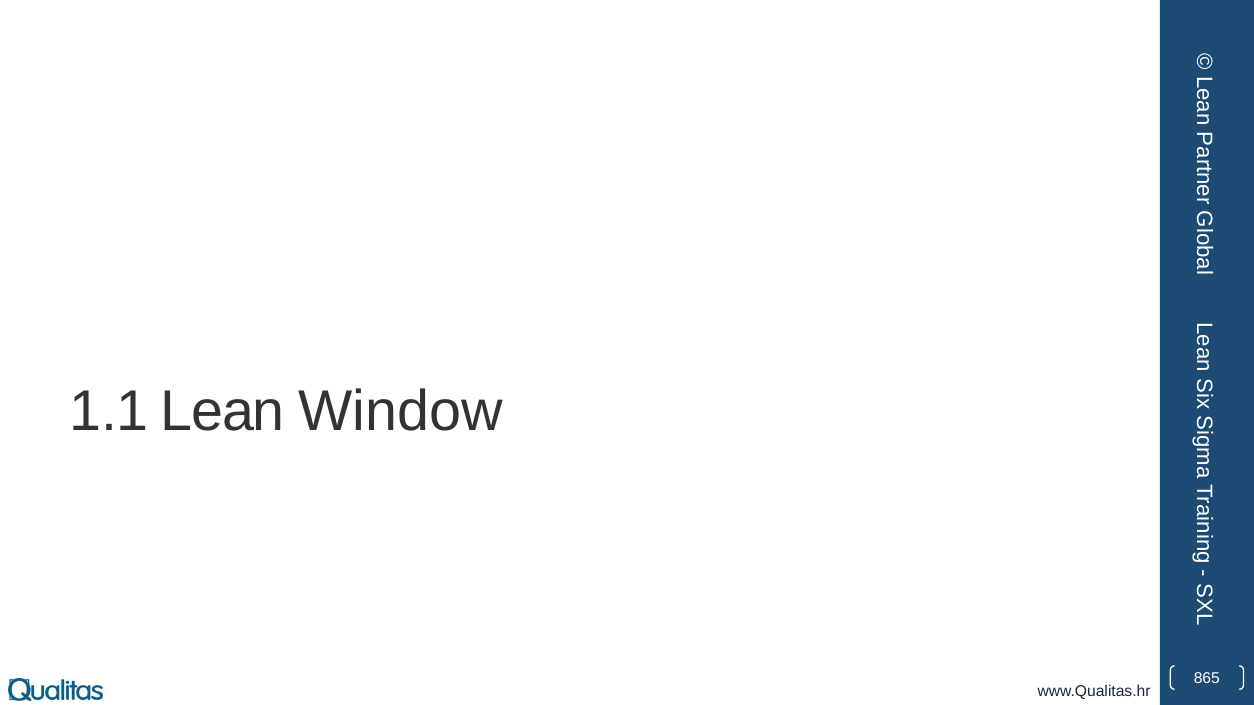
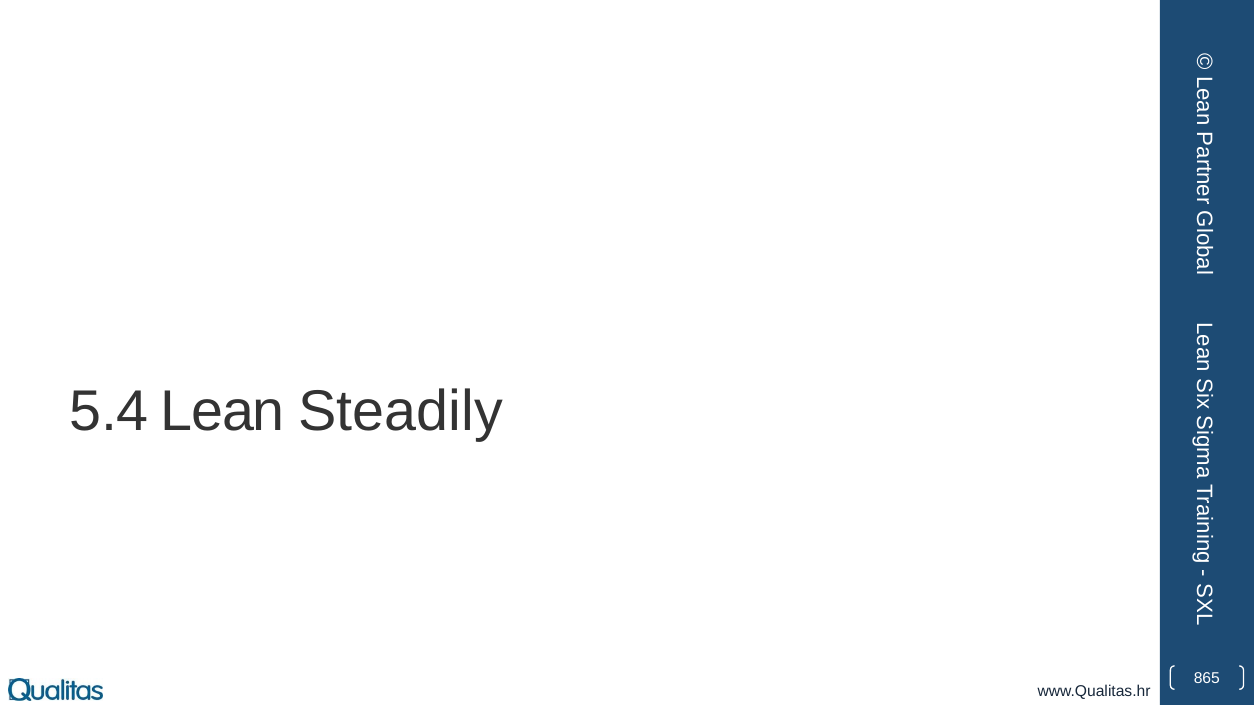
1.1: 1.1 -> 5.4 (109, 412)
Window: Window -> Steadily (401, 412)
